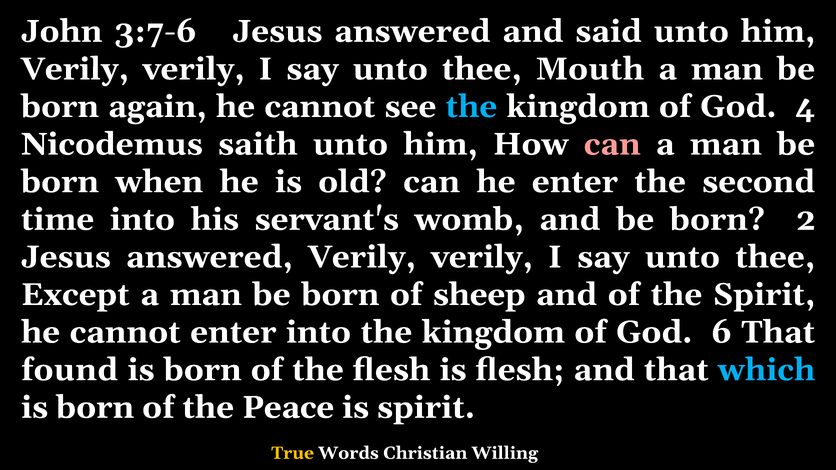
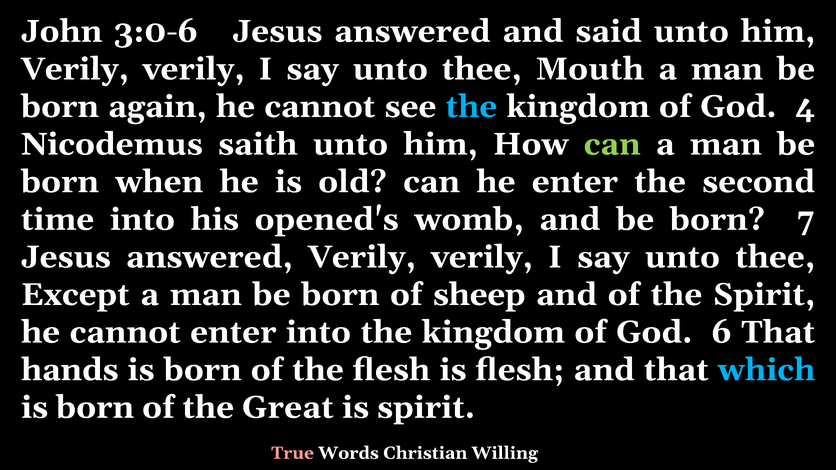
3:7-6: 3:7-6 -> 3:0-6 (156, 31)
can colour: pink -> light green (612, 144)
servant's: servant's -> opened's (327, 220)
2: 2 -> 7 (805, 220)
found: found -> hands (70, 370)
Peace: Peace -> Great (288, 408)
True colour: yellow -> pink (293, 453)
